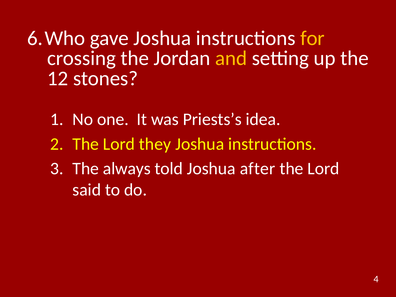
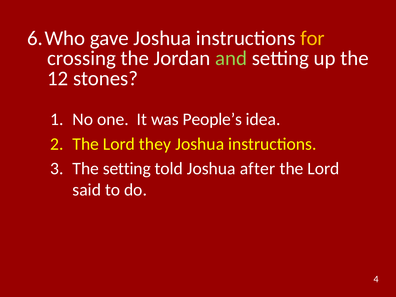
and colour: yellow -> light green (231, 58)
Priests’s: Priests’s -> People’s (212, 119)
The always: always -> setting (127, 169)
